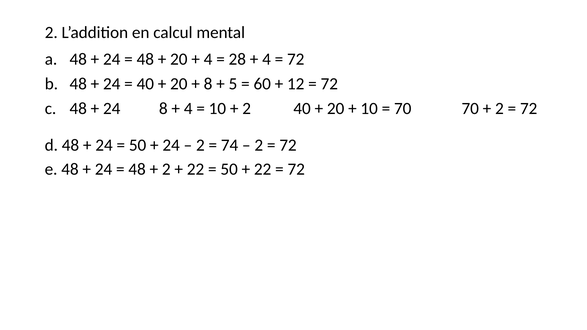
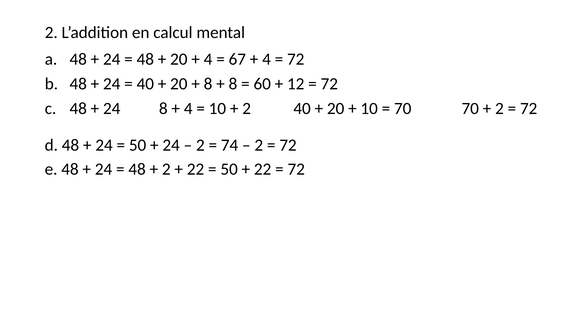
28: 28 -> 67 (237, 59)
5: 5 -> 8 (233, 84)
